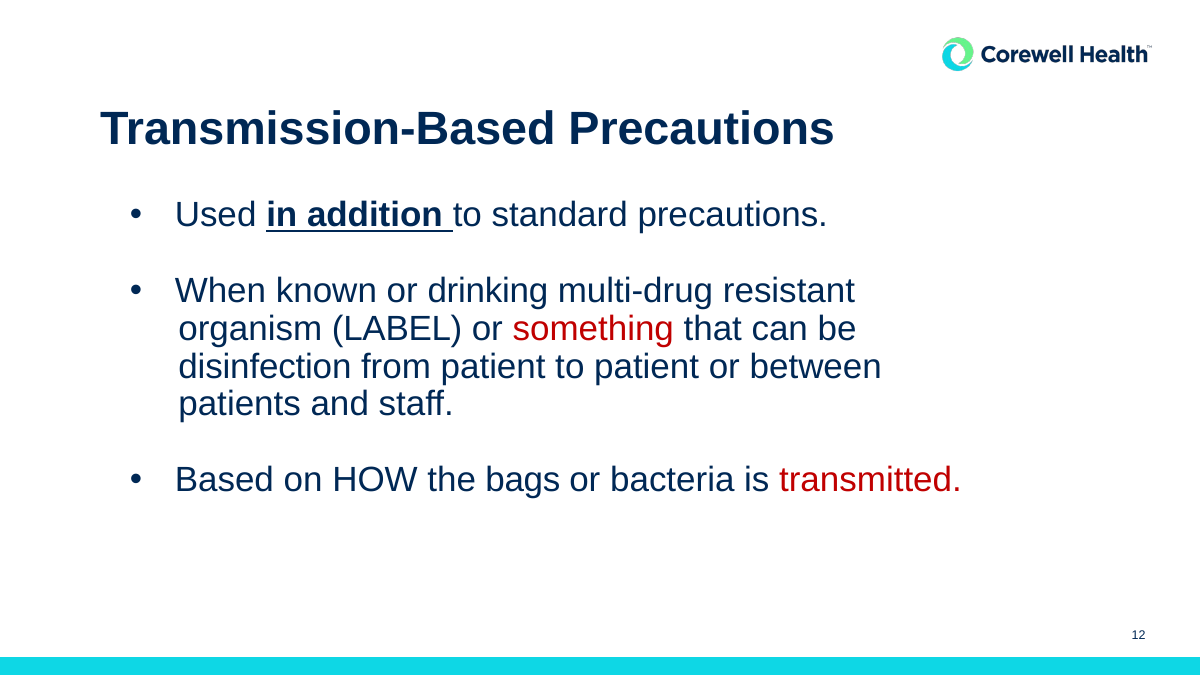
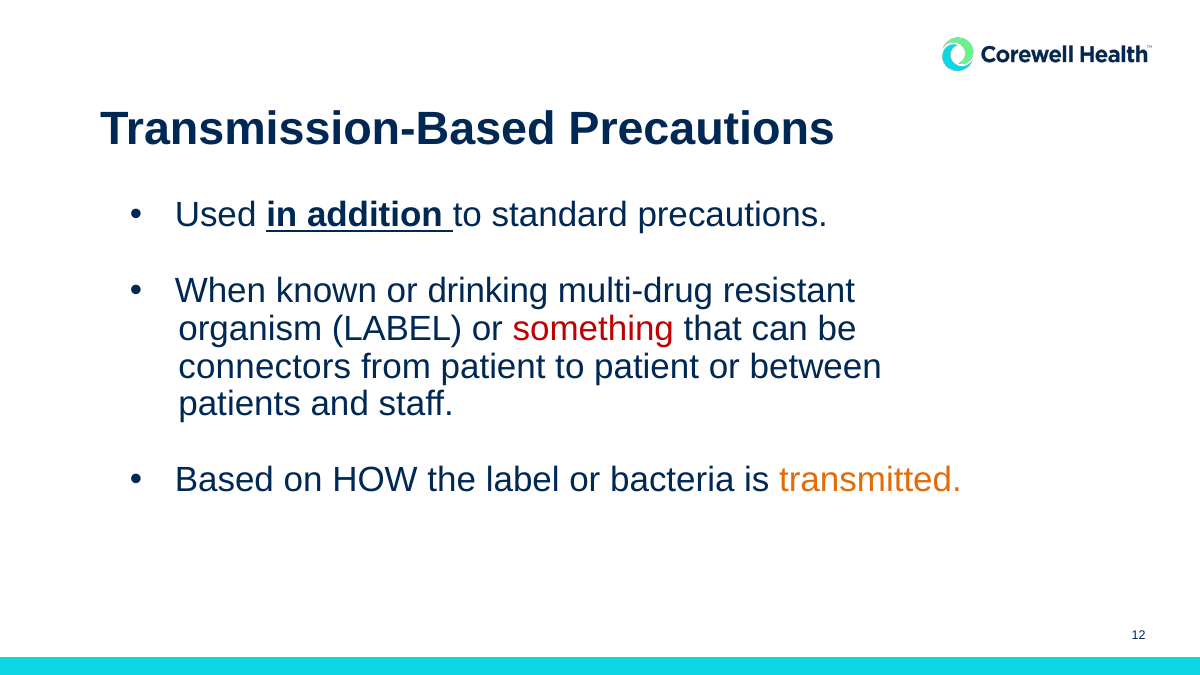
disinfection: disinfection -> connectors (265, 367)
the bags: bags -> label (523, 480)
transmitted colour: red -> orange (870, 480)
